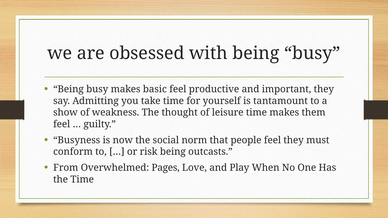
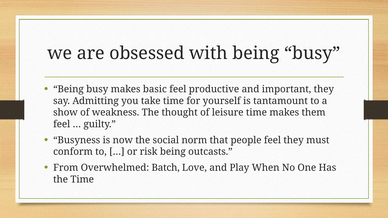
Pages: Pages -> Batch (166, 168)
